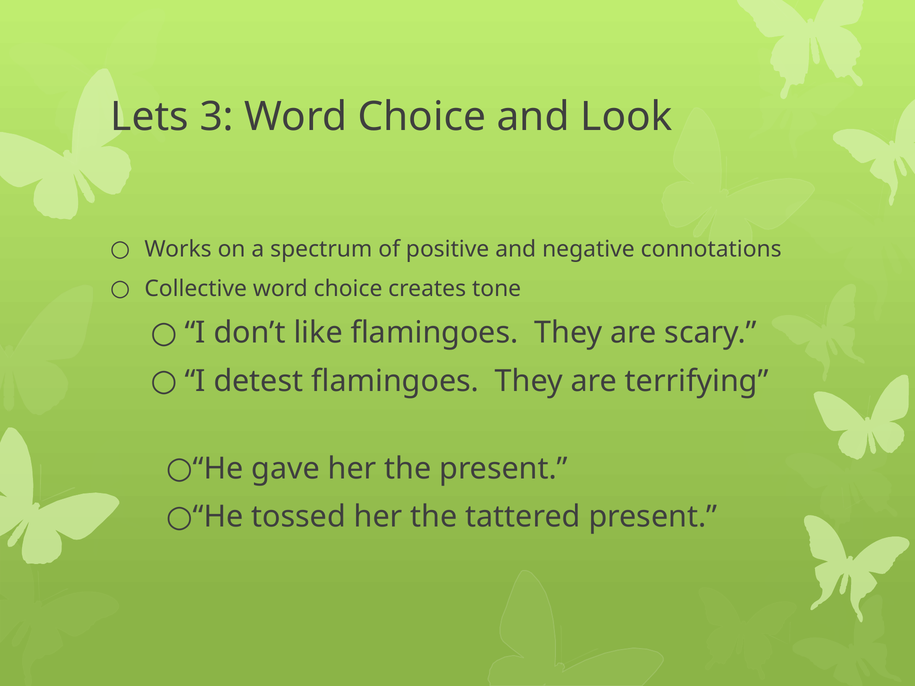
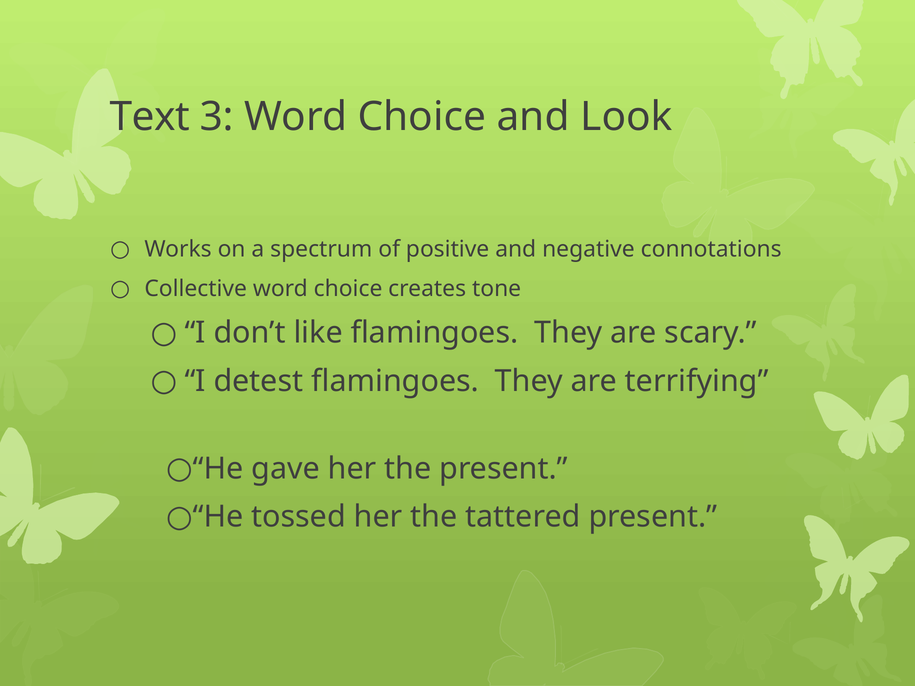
Lets: Lets -> Text (150, 117)
